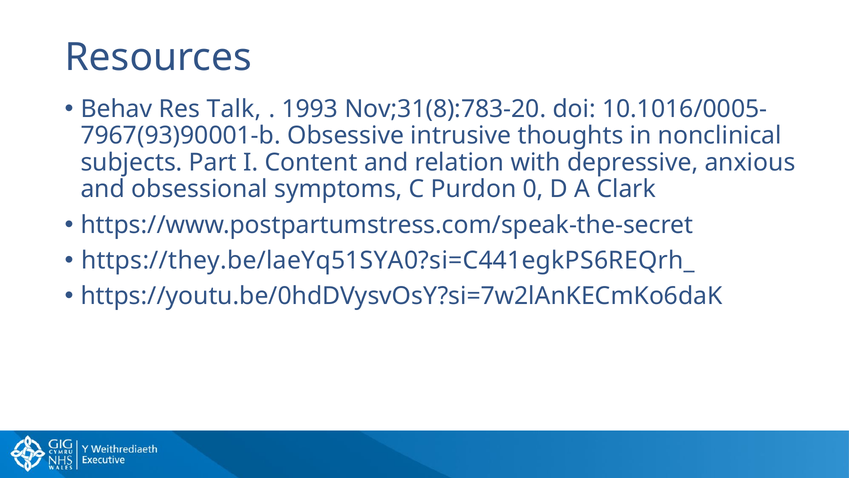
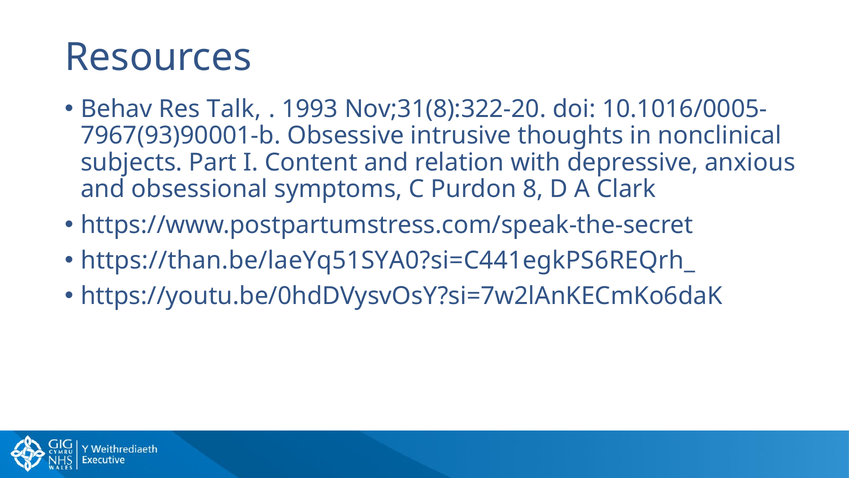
Nov;31(8):783-20: Nov;31(8):783-20 -> Nov;31(8):322-20 (445, 109)
0: 0 -> 8 (533, 189)
https://they.be/laeYq51SYA0?si=C441egkPS6REQrh_: https://they.be/laeYq51SYA0?si=C441egkPS6REQrh_ -> https://than.be/laeYq51SYA0?si=C441egkPS6REQrh_ (388, 260)
